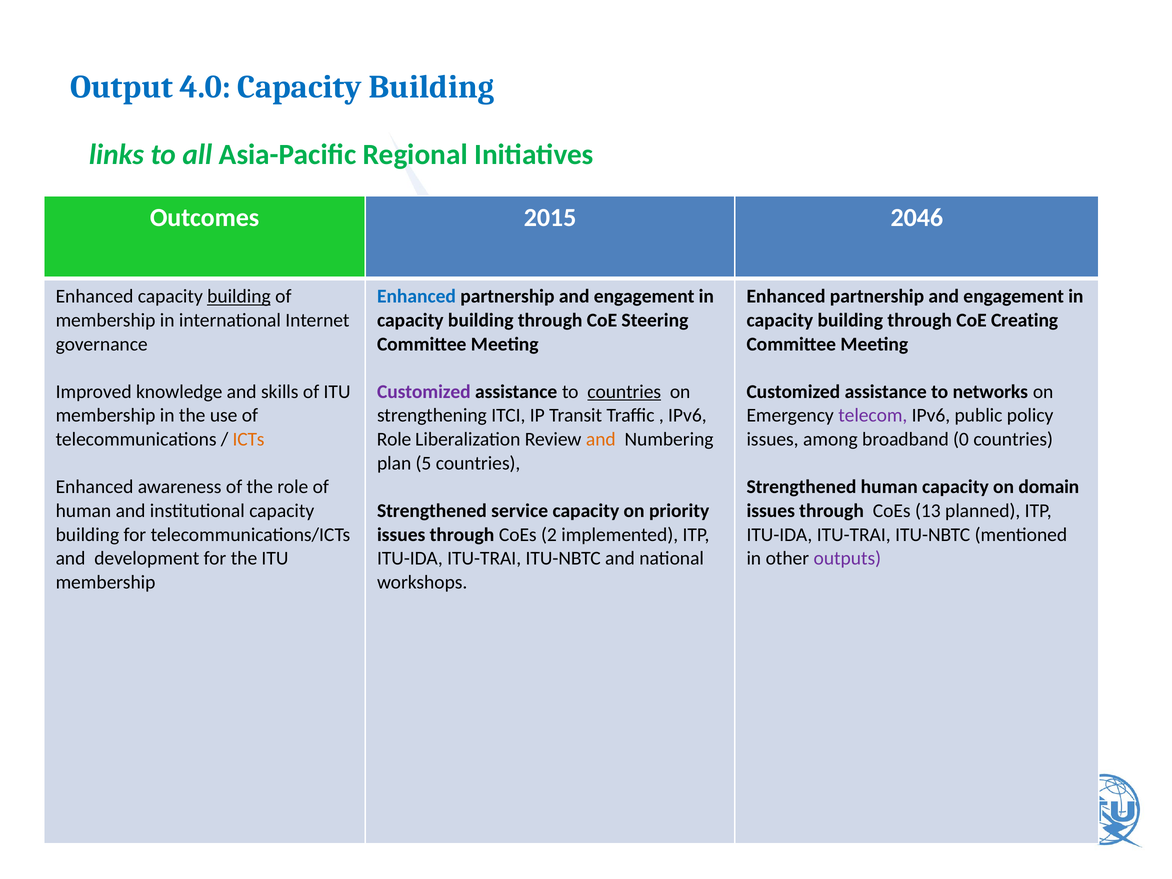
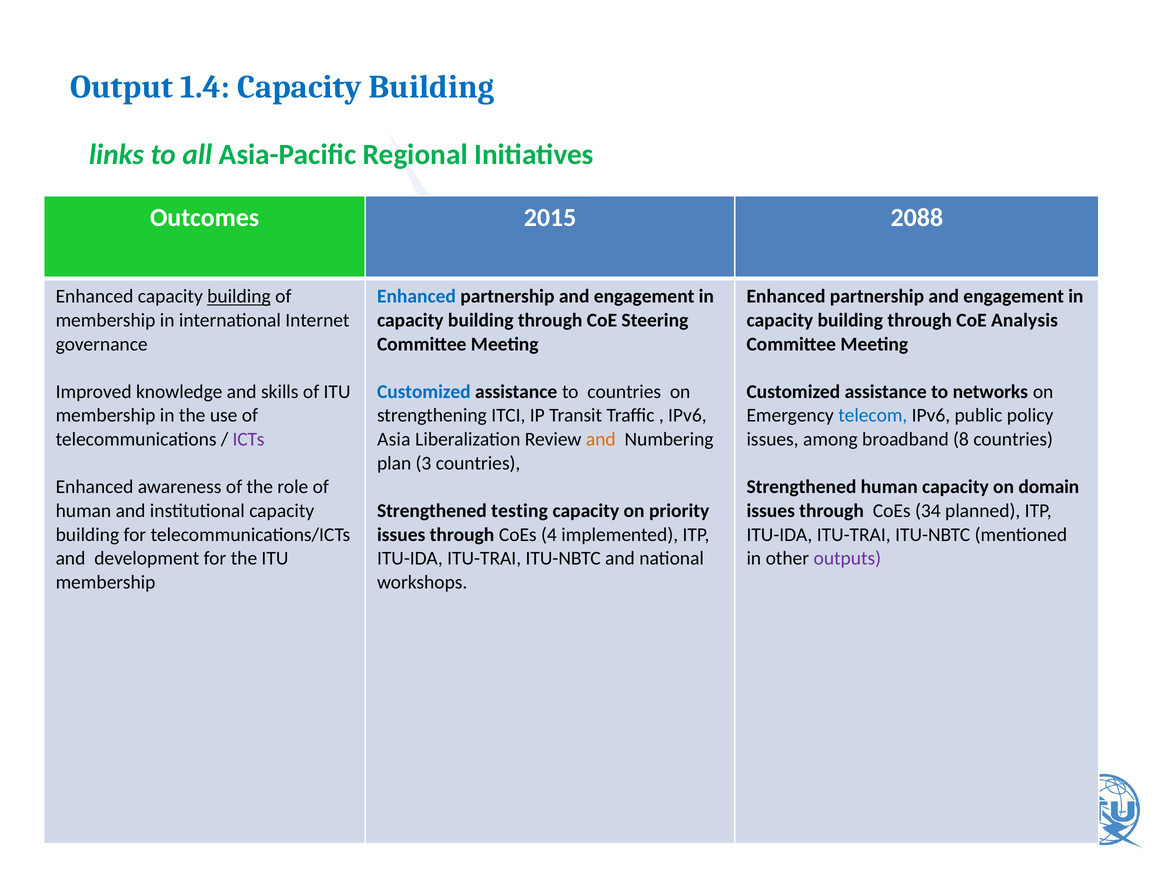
4.0: 4.0 -> 1.4 (205, 87)
2046: 2046 -> 2088 (917, 218)
Creating: Creating -> Analysis (1024, 320)
Customized colour: purple -> blue (424, 392)
countries underline: present -> none (624, 392)
telecom colour: purple -> blue (873, 416)
ICTs colour: orange -> purple (249, 439)
Role: Role -> Asia (394, 439)
0: 0 -> 8 (961, 439)
5: 5 -> 3 (423, 463)
service: service -> testing (520, 511)
13: 13 -> 34 (928, 511)
2: 2 -> 4 (549, 535)
